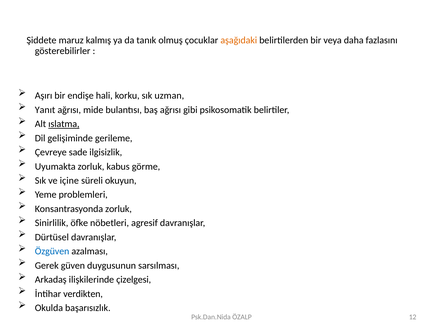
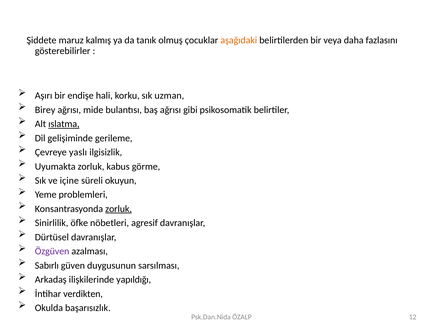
Yanıt: Yanıt -> Birey (45, 110)
sade: sade -> yaslı (78, 152)
zorluk underline: none -> present (119, 209)
Özgüven colour: blue -> purple (52, 252)
Gerek: Gerek -> Sabırlı (47, 266)
çizelgesi: çizelgesi -> yapıldığı (134, 280)
